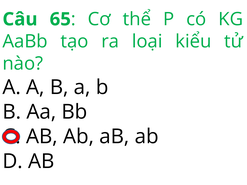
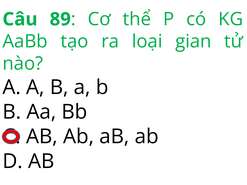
65: 65 -> 89 (60, 19)
kiểu: kiểu -> gian (193, 42)
